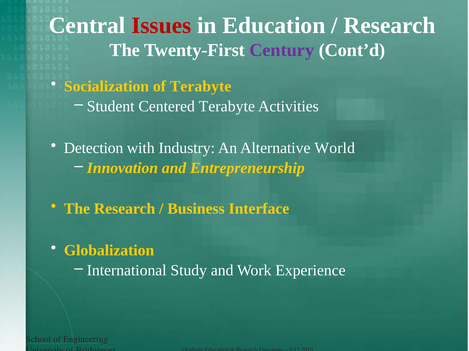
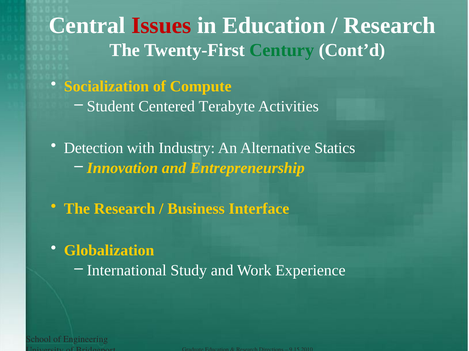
Century colour: purple -> green (282, 50)
of Terabyte: Terabyte -> Compute (201, 87)
World: World -> Statics (335, 148)
